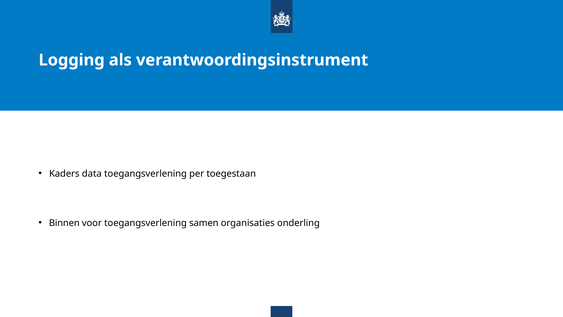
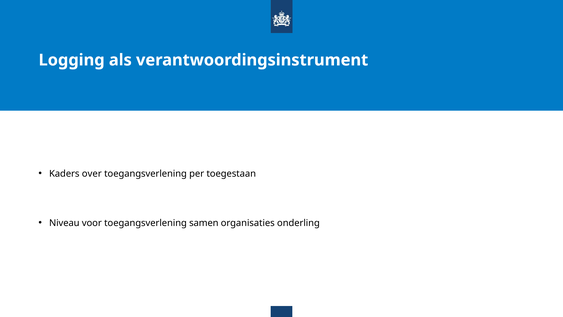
data: data -> over (92, 174)
Binnen: Binnen -> Niveau (64, 223)
